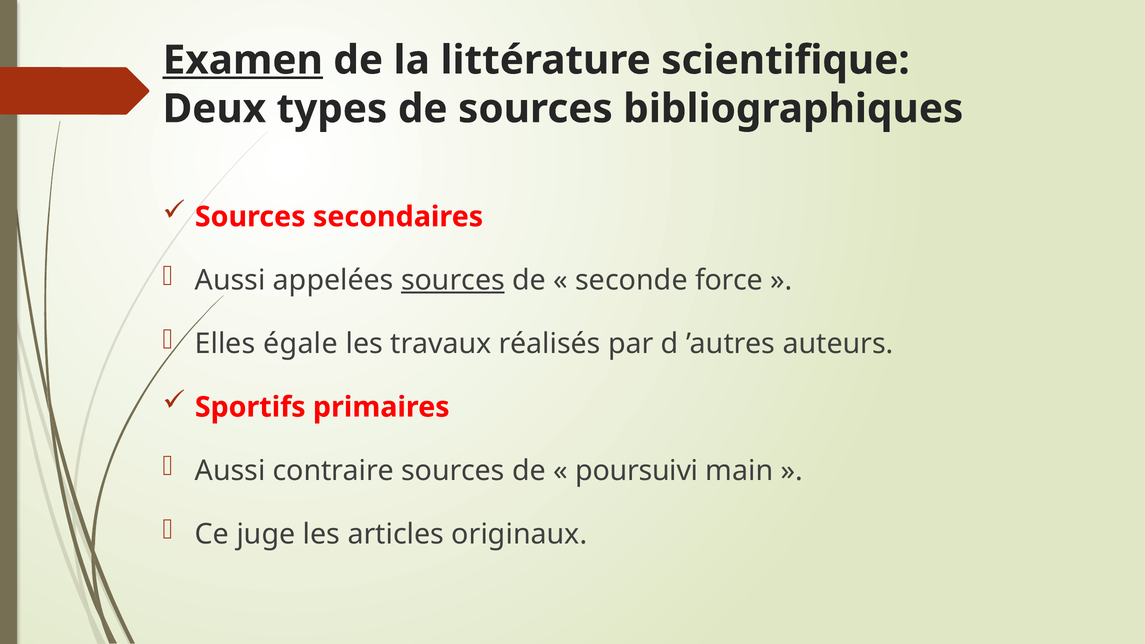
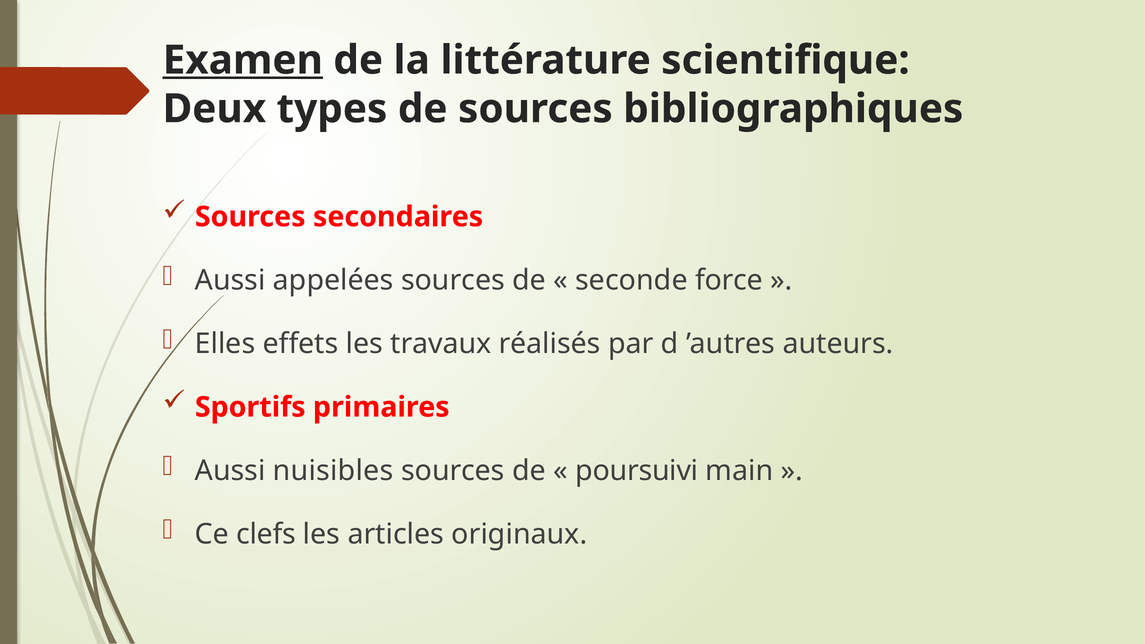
sources underline: present -> none (453, 280)
égale: égale -> effets (301, 344)
contraire: contraire -> nuisibles (333, 471)
juge: juge -> clefs (266, 534)
